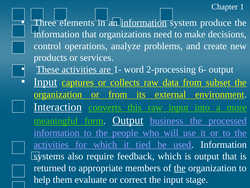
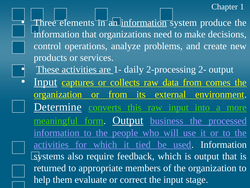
word: word -> daily (134, 69)
6-: 6- -> 2- (202, 69)
subset: subset -> comes (218, 82)
Interaction: Interaction -> Determine (58, 107)
the underline: present -> none (180, 168)
